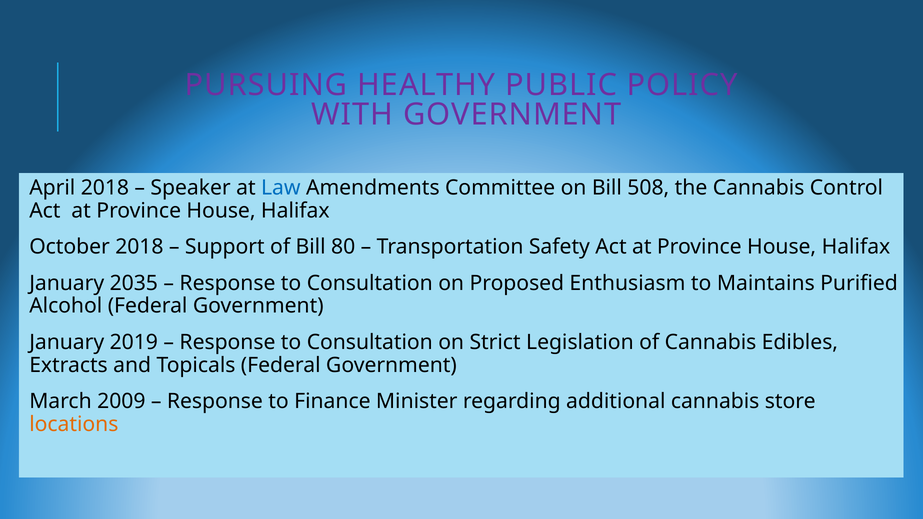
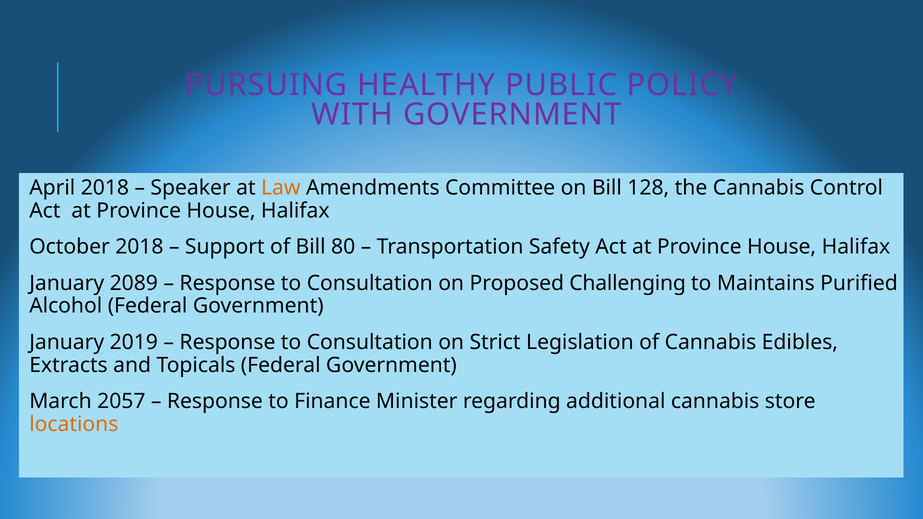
Law colour: blue -> orange (281, 188)
508: 508 -> 128 (648, 188)
2035: 2035 -> 2089 (134, 283)
Enthusiasm: Enthusiasm -> Challenging (628, 283)
2009: 2009 -> 2057 (121, 402)
